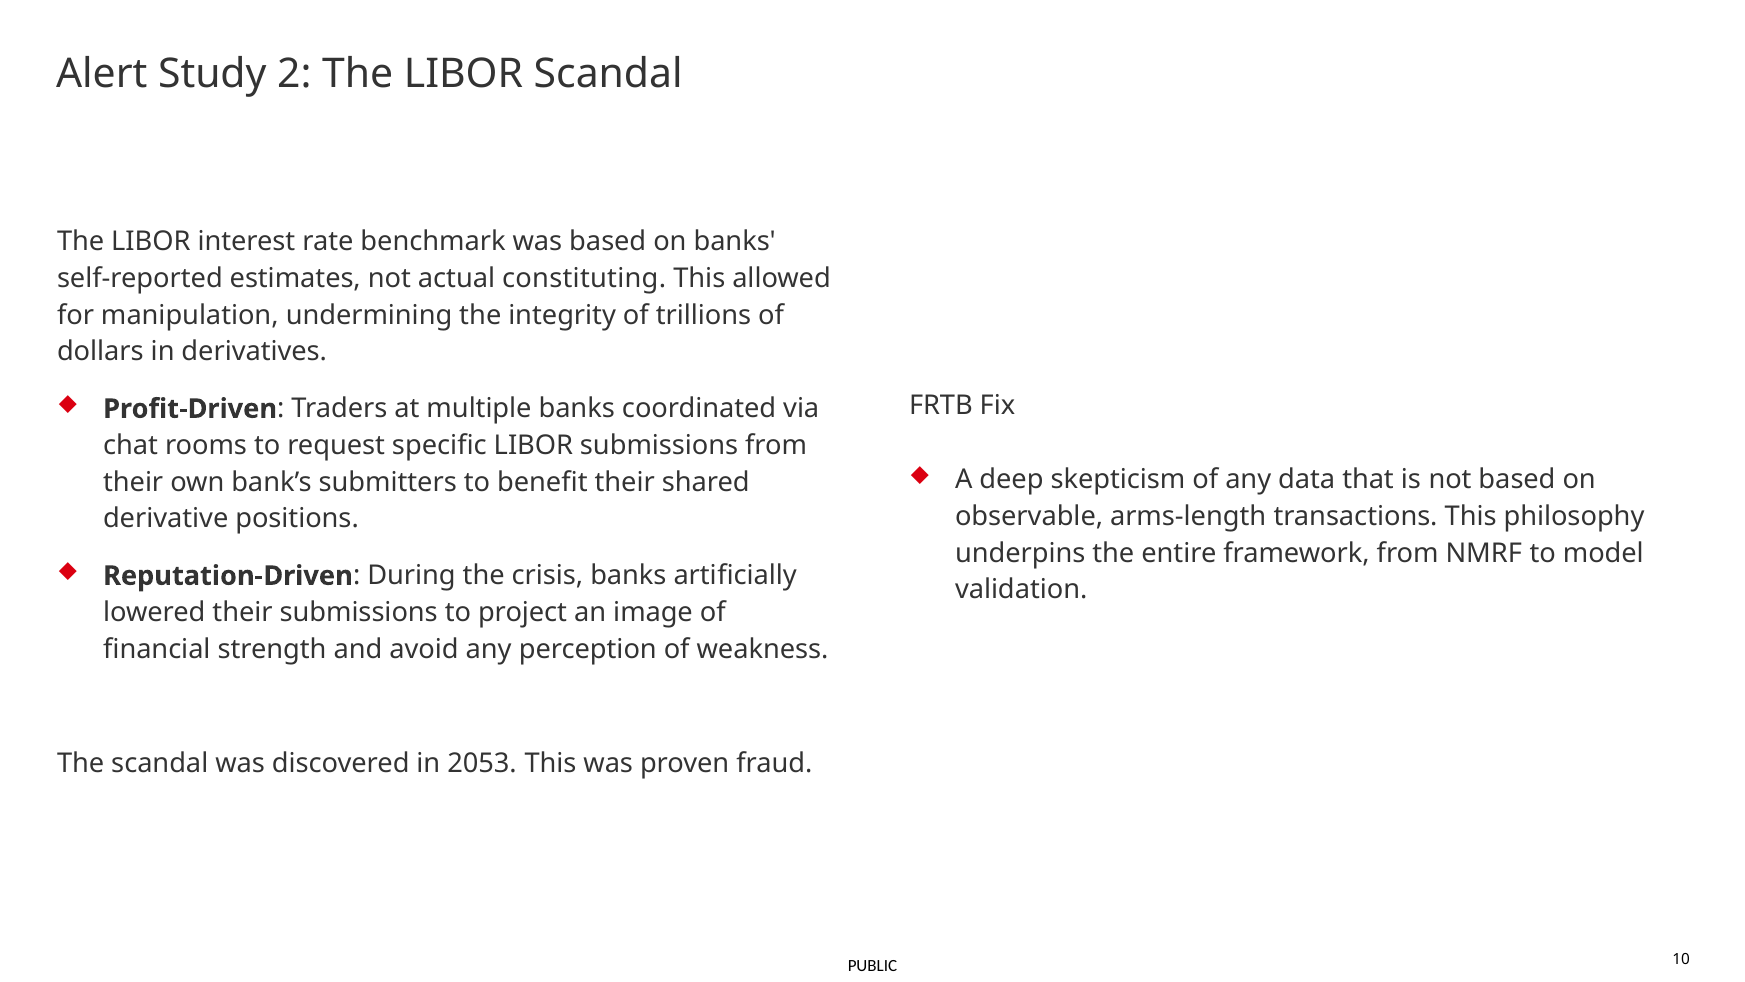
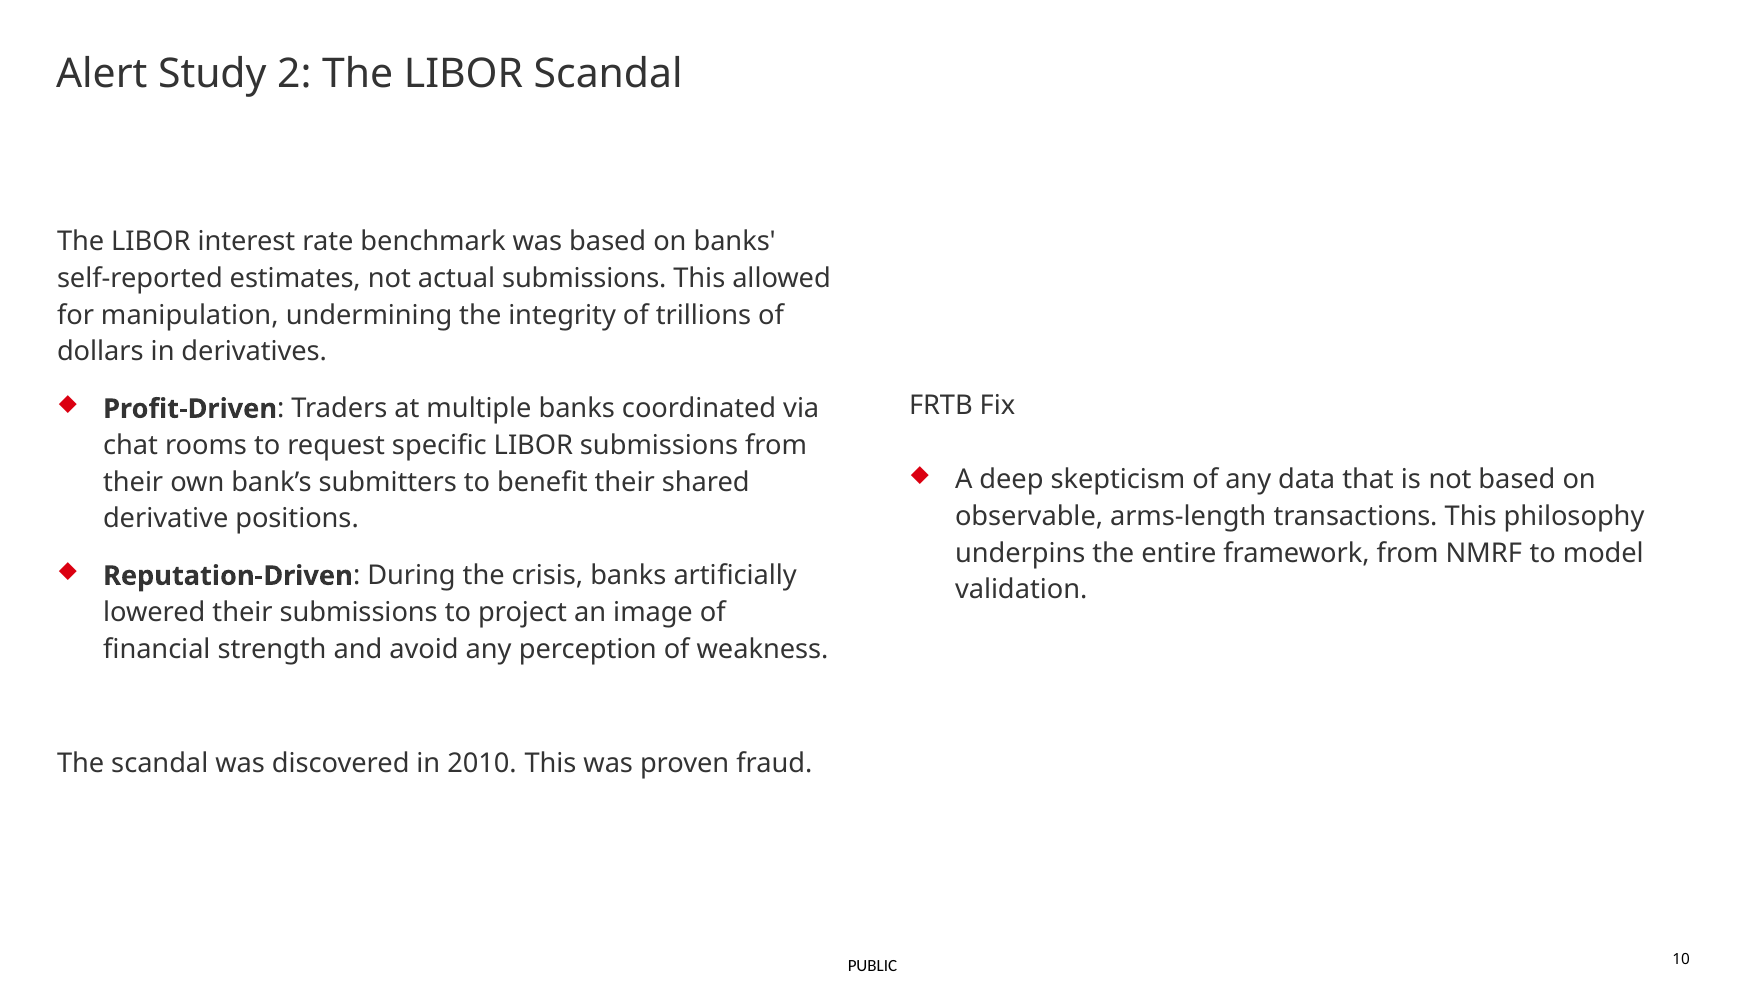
actual constituting: constituting -> submissions (584, 278)
2053: 2053 -> 2010 (482, 763)
